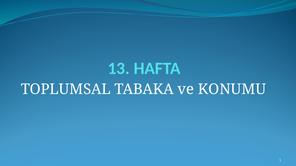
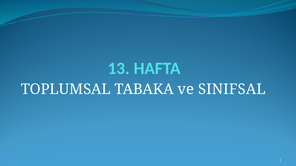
KONUMU: KONUMU -> SINIFSAL (232, 89)
